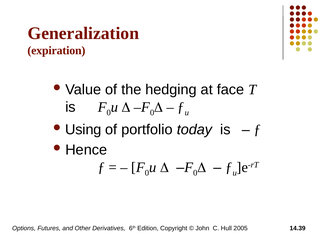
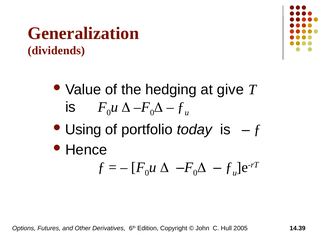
expiration: expiration -> dividends (56, 51)
face: face -> give (230, 90)
